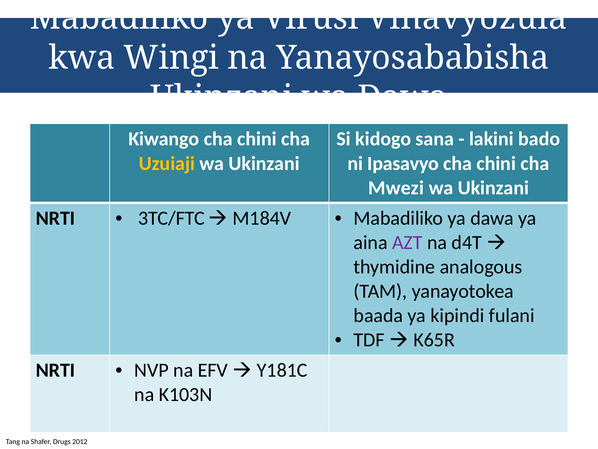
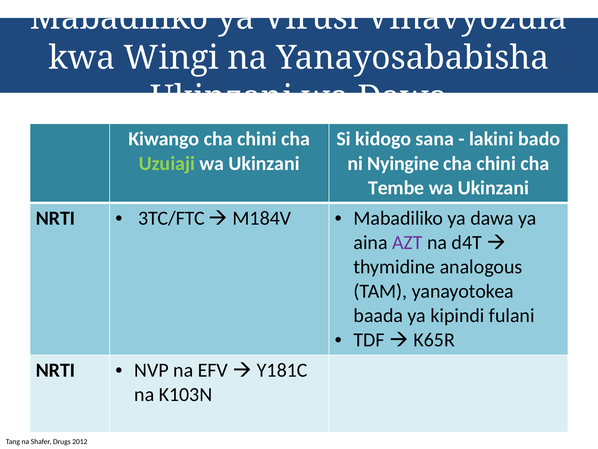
Uzuiaji colour: yellow -> light green (167, 163)
Ipasavyo: Ipasavyo -> Nyingine (403, 163)
Mwezi: Mwezi -> Tembe (396, 188)
